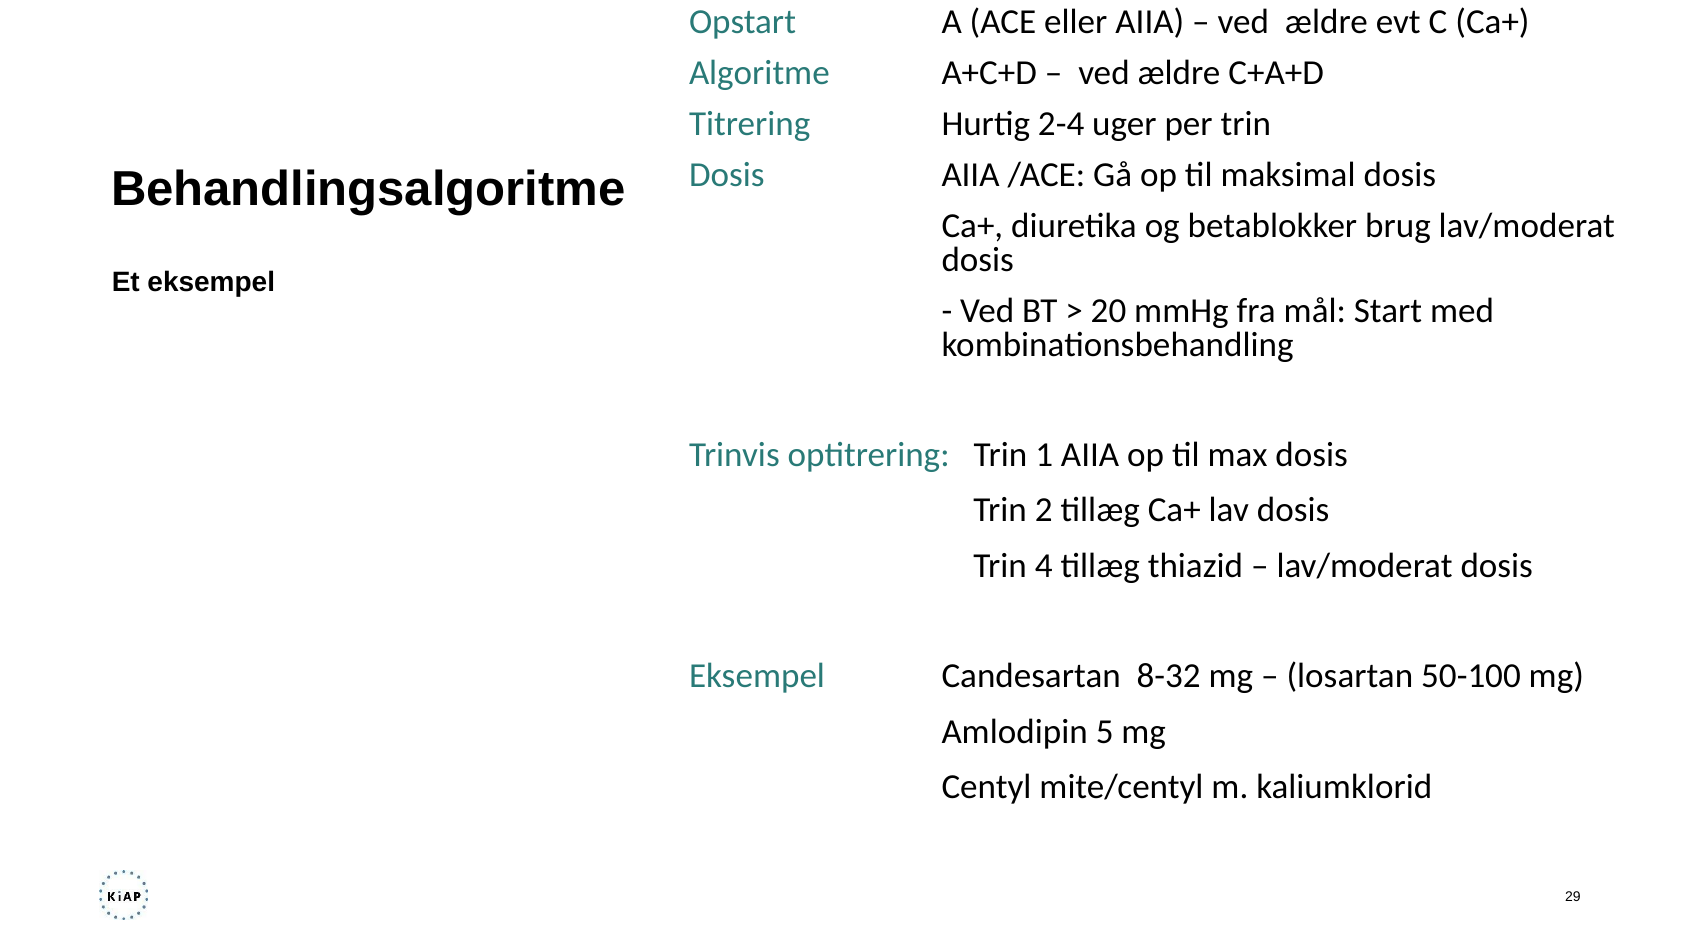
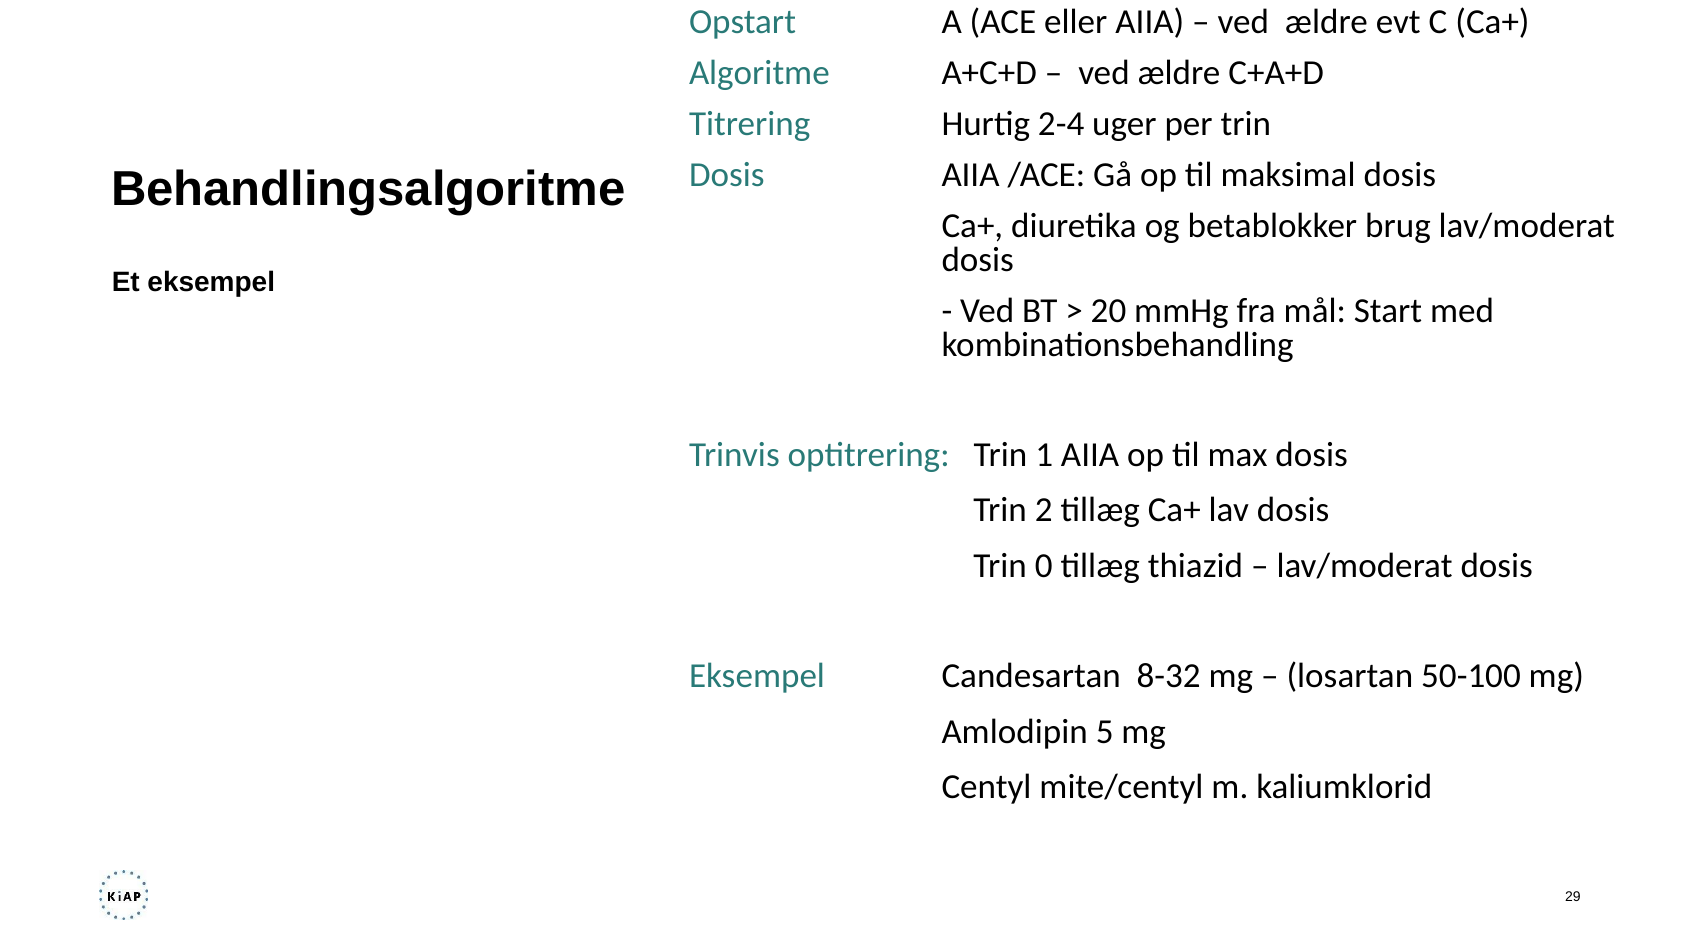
4: 4 -> 0 (1044, 566)
